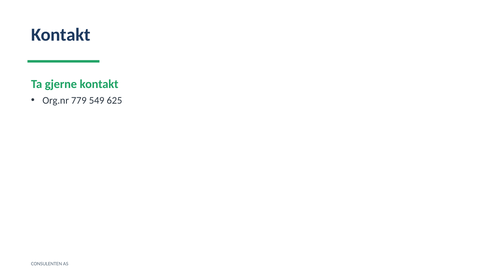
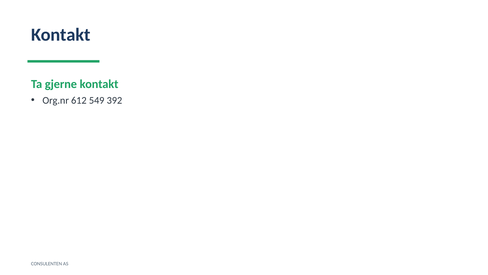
779: 779 -> 612 (79, 100)
625: 625 -> 392 (114, 100)
